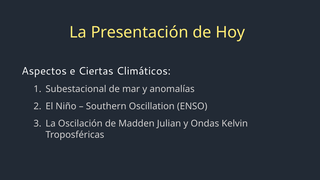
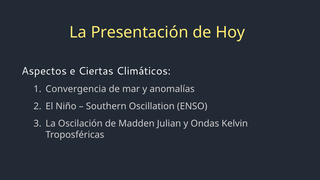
Subestacional: Subestacional -> Convergencia (76, 89)
